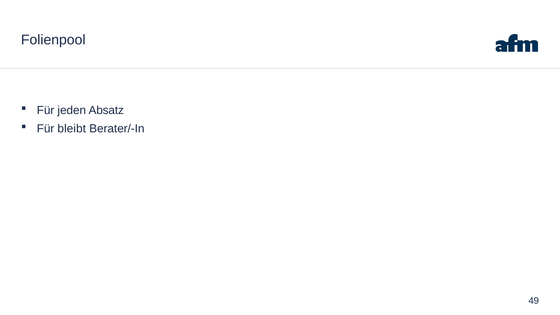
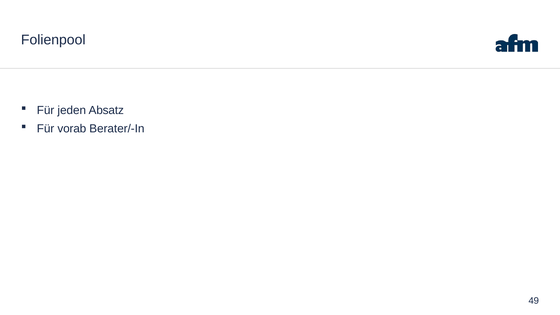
bleibt: bleibt -> vorab (72, 129)
